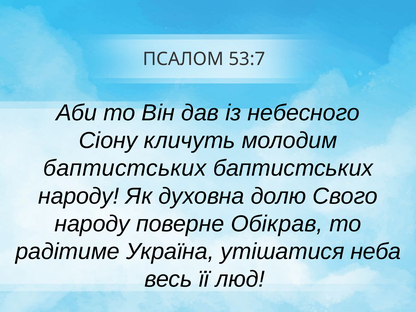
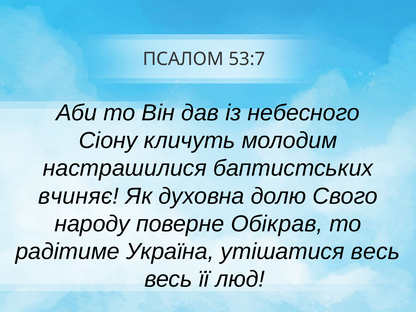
баптистських: баптистських -> настрашилися (125, 168)
народу: народу -> вчиняє (79, 196)
утішатися неба: неба -> весь (375, 252)
